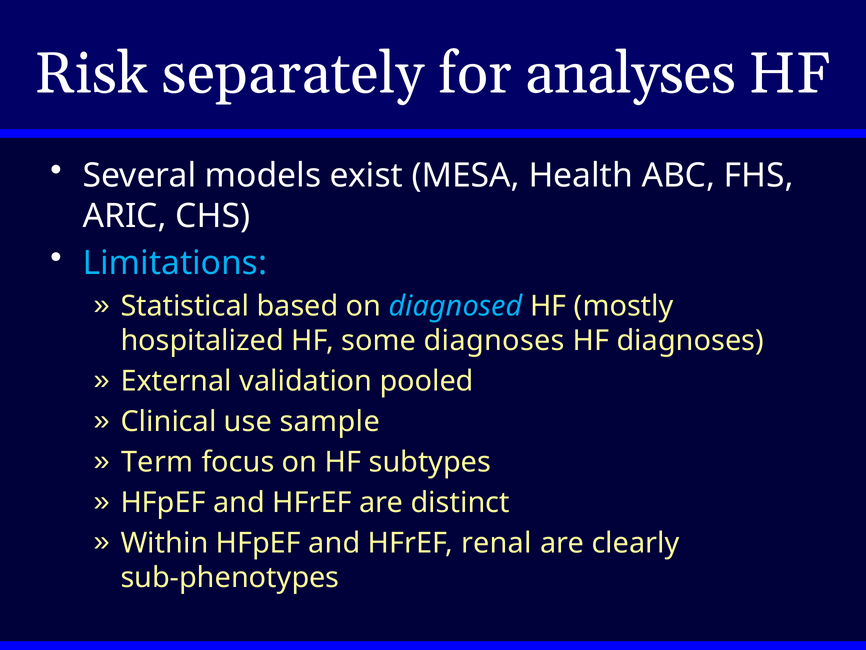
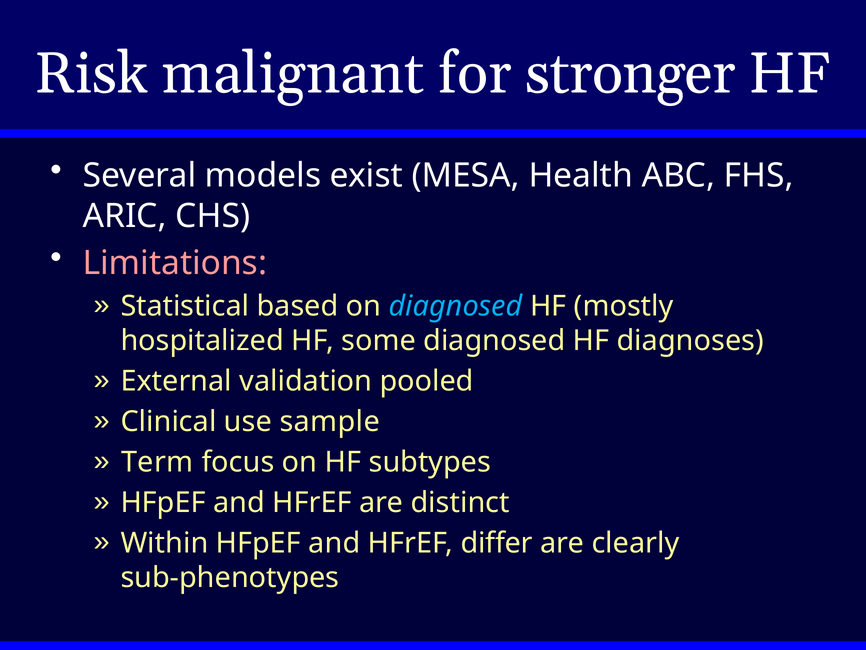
separately: separately -> malignant (293, 73)
analyses: analyses -> stronger (631, 73)
Limitations colour: light blue -> pink (175, 263)
some diagnoses: diagnoses -> diagnosed (494, 341)
renal: renal -> differ (497, 543)
